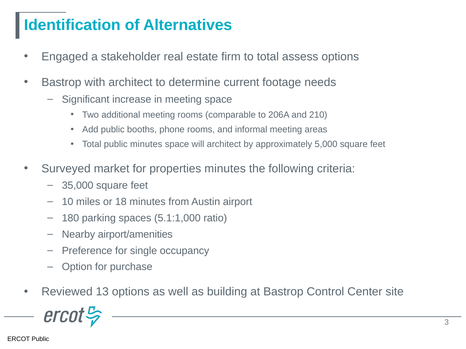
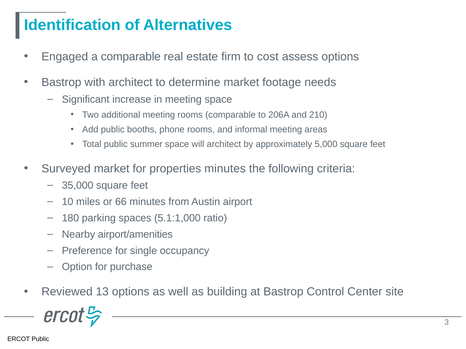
a stakeholder: stakeholder -> comparable (131, 57)
to total: total -> cost (268, 57)
determine current: current -> market (241, 82)
public minutes: minutes -> summer (146, 144)
18: 18 -> 66 (121, 202)
